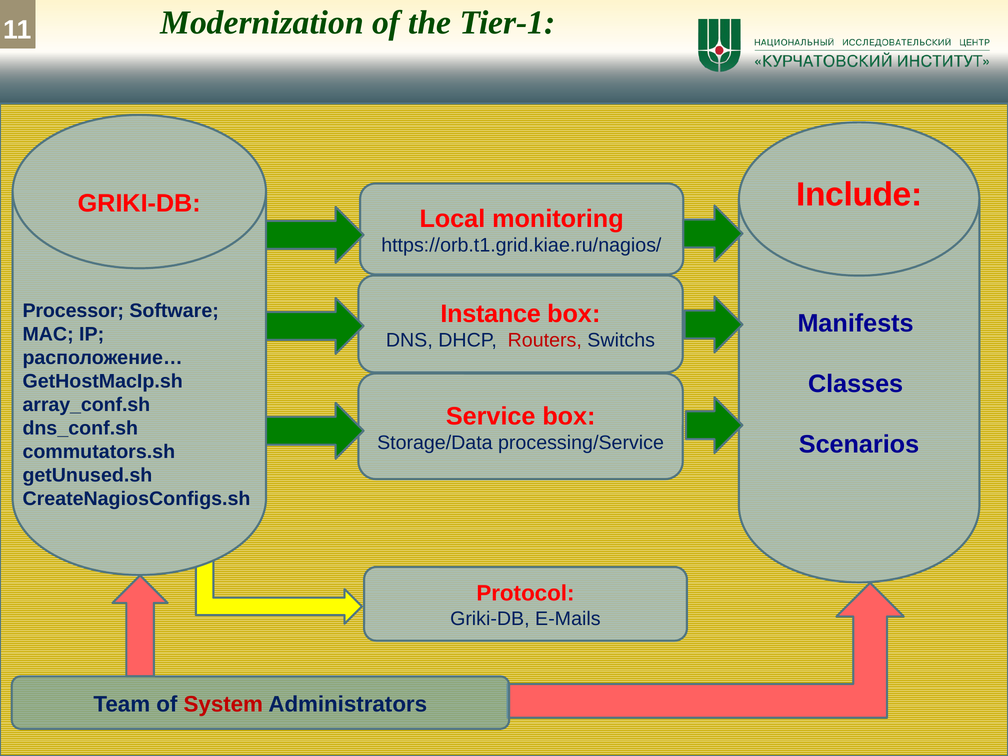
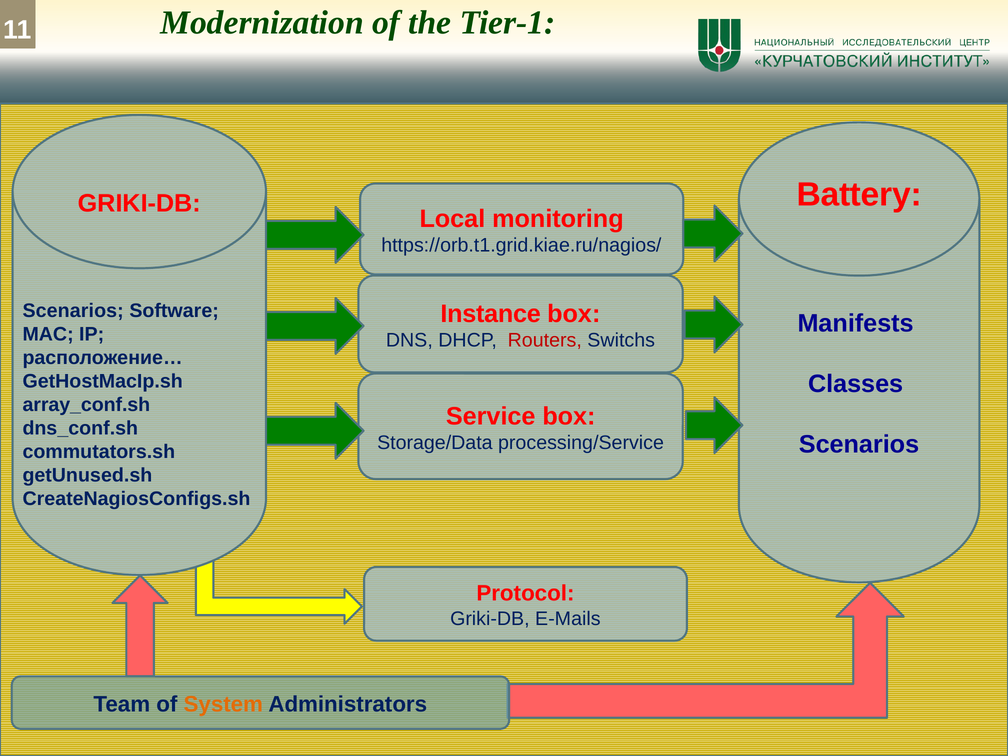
Include: Include -> Battery (859, 195)
Processor: Processor -> Scenarios (73, 311)
System colour: red -> orange (223, 704)
